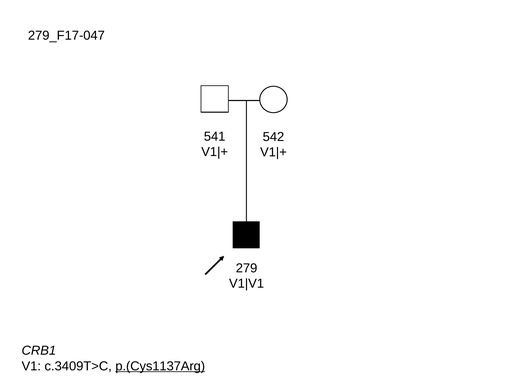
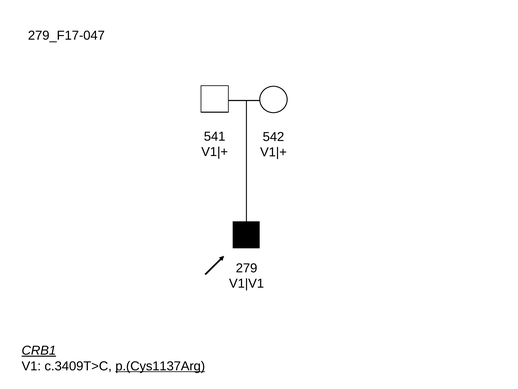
CRB1 underline: none -> present (39, 350)
